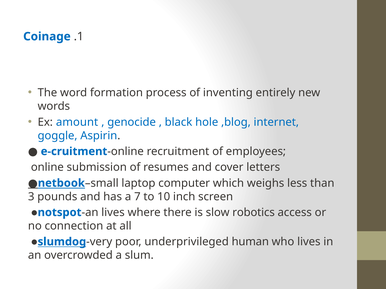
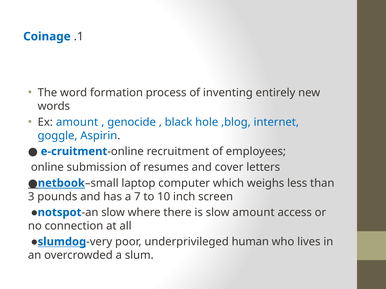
an lives: lives -> slow (113, 213)
slow robotics: robotics -> amount (253, 213)
